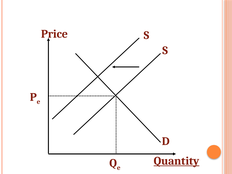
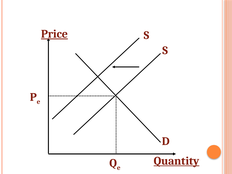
Price underline: none -> present (54, 34)
